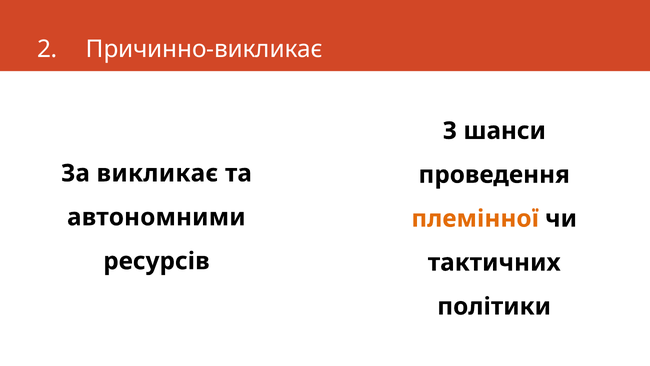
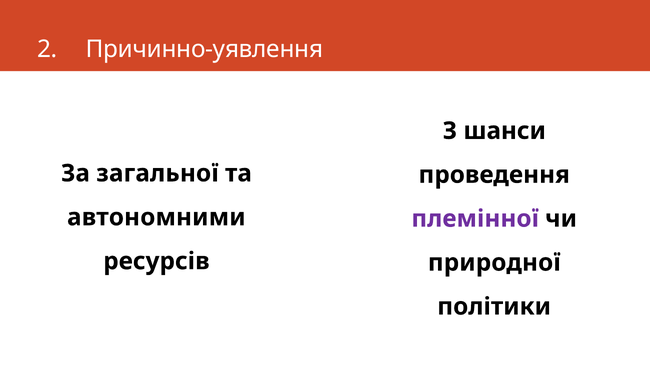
Причинно-викликає: Причинно-викликає -> Причинно-уявлення (204, 49)
викликає: викликає -> загальної (157, 173)
племінної colour: orange -> purple (475, 218)
тактичних: тактичних -> природної (494, 262)
